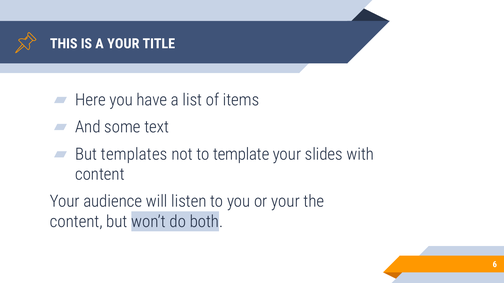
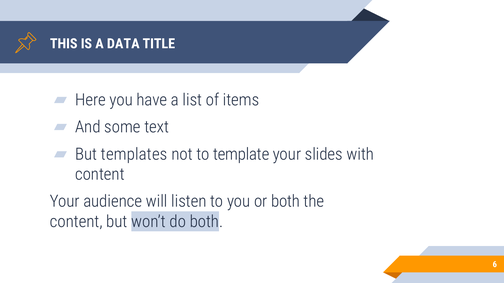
A YOUR: YOUR -> DATA (123, 44)
or your: your -> both (286, 202)
